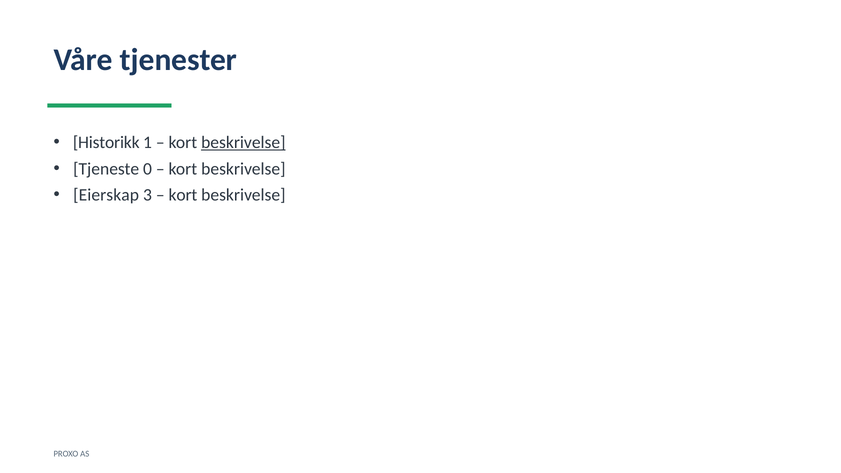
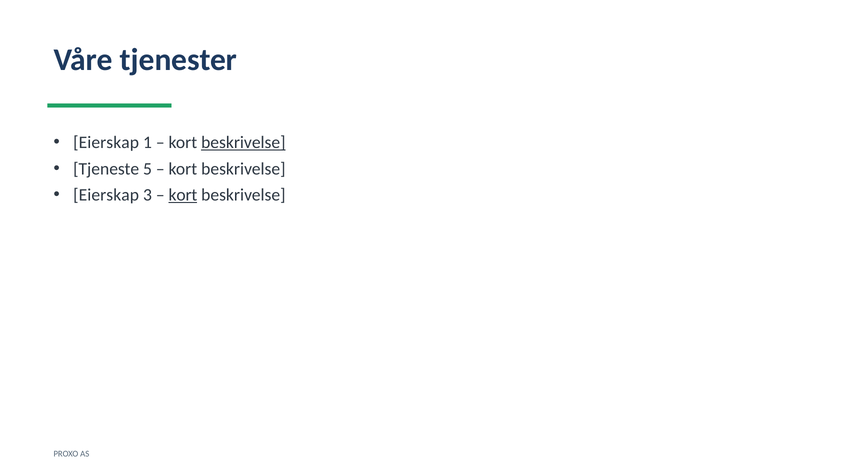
Historikk: Historikk -> Eierskap (106, 142)
0: 0 -> 5 (147, 169)
kort underline: none -> present (183, 195)
